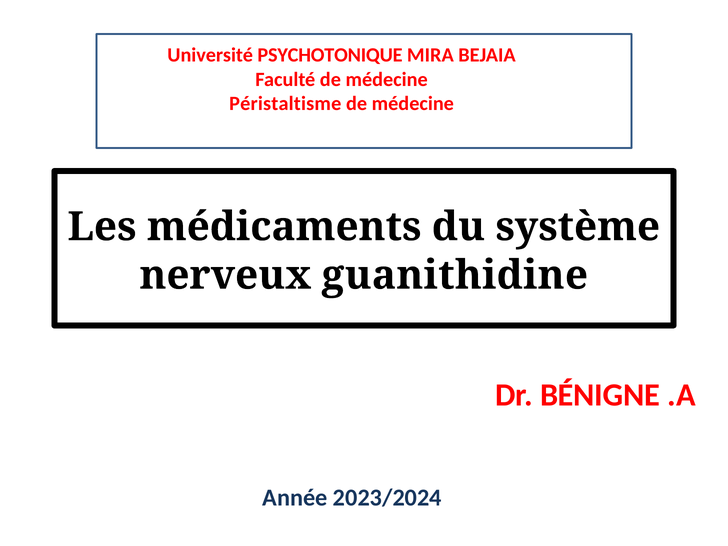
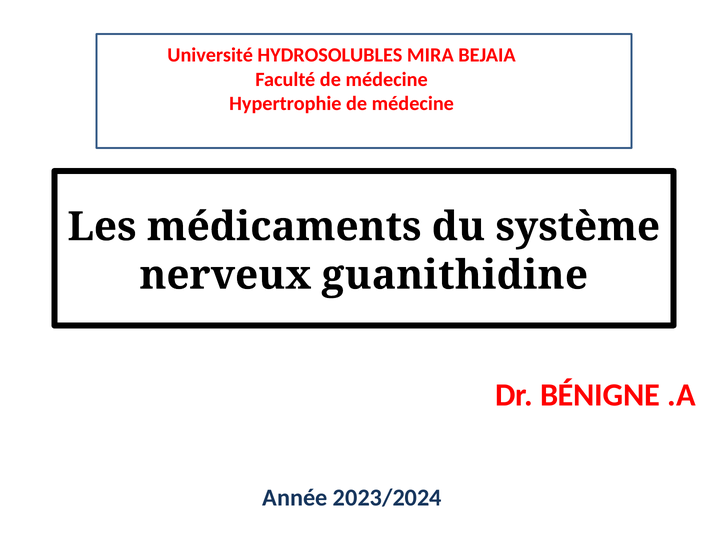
PSYCHOTONIQUE: PSYCHOTONIQUE -> HYDROSOLUBLES (330, 55)
Péristaltisme: Péristaltisme -> Hypertrophie (285, 104)
